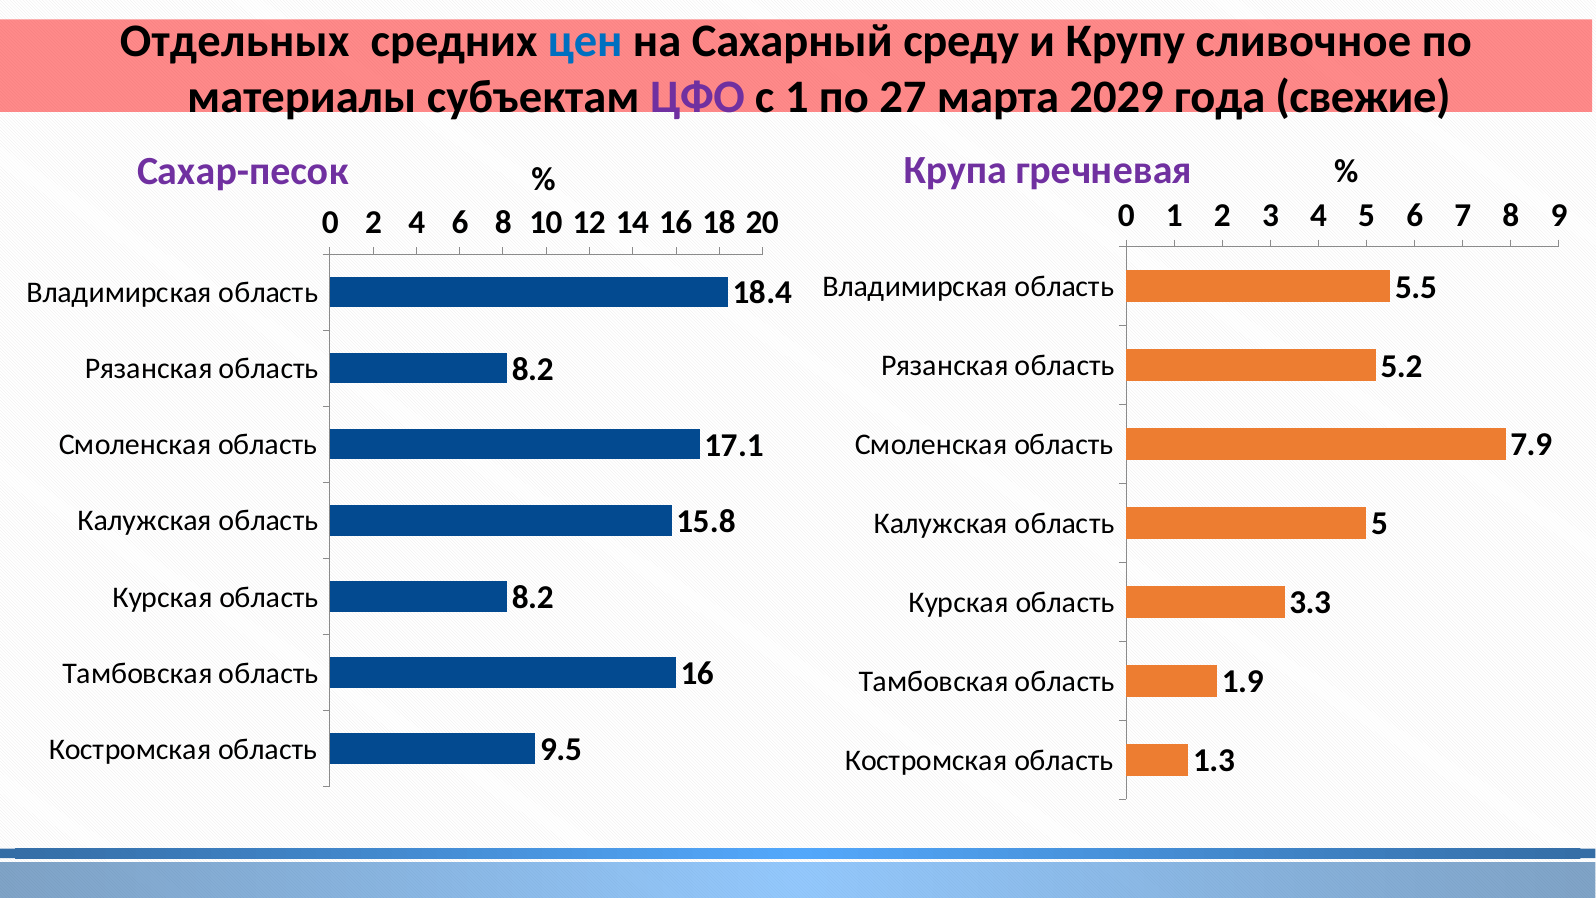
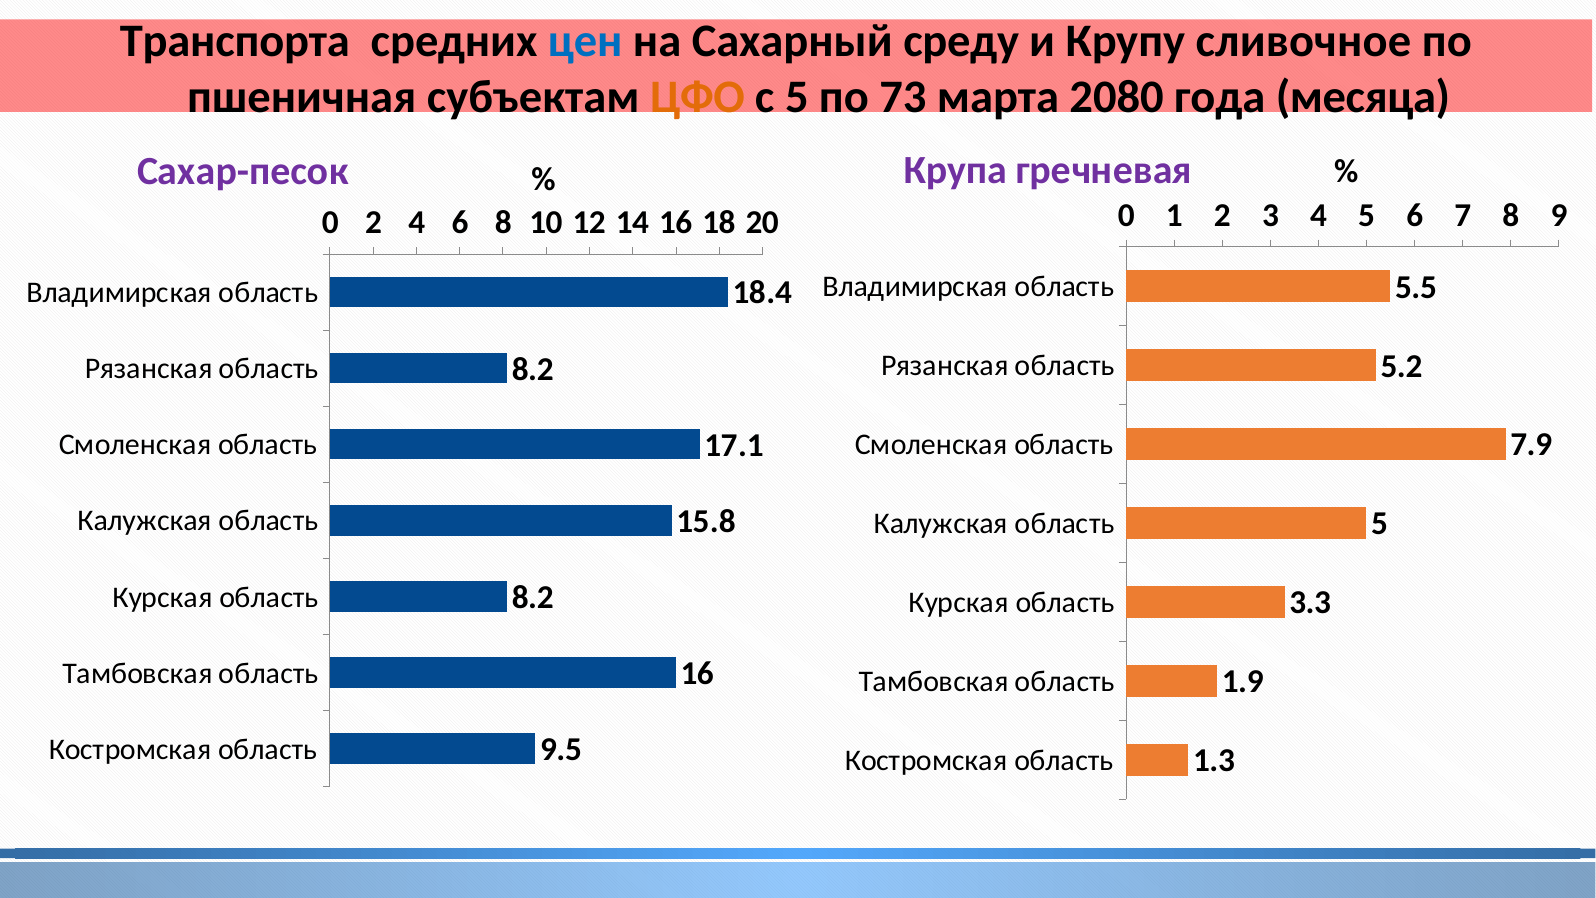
Отдельных: Отдельных -> Транспорта (235, 41)
материалы: материалы -> пшеничная (302, 97)
ЦФО colour: purple -> orange (697, 97)
с 1: 1 -> 5 (797, 97)
27: 27 -> 73 (903, 97)
2029: 2029 -> 2080 (1117, 97)
свежие: свежие -> месяца (1363, 97)
